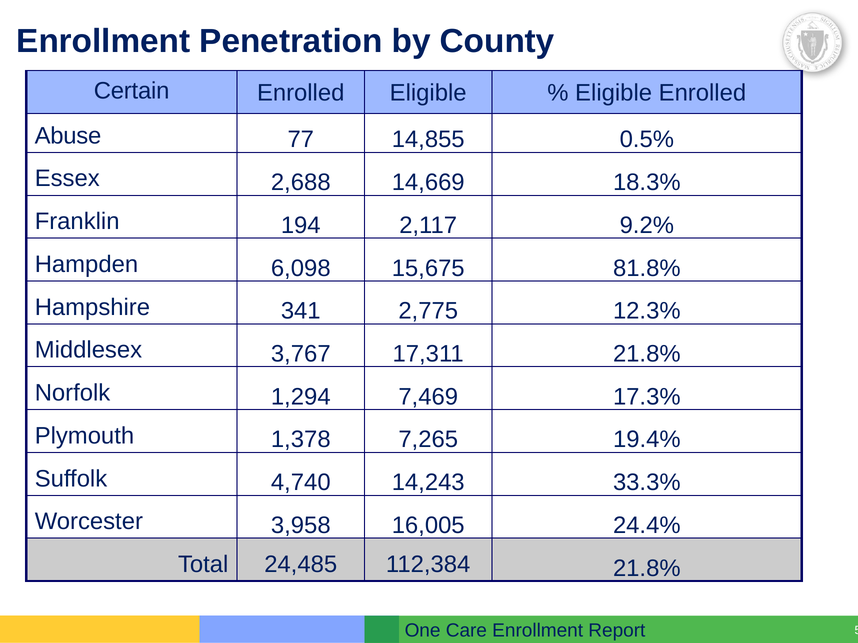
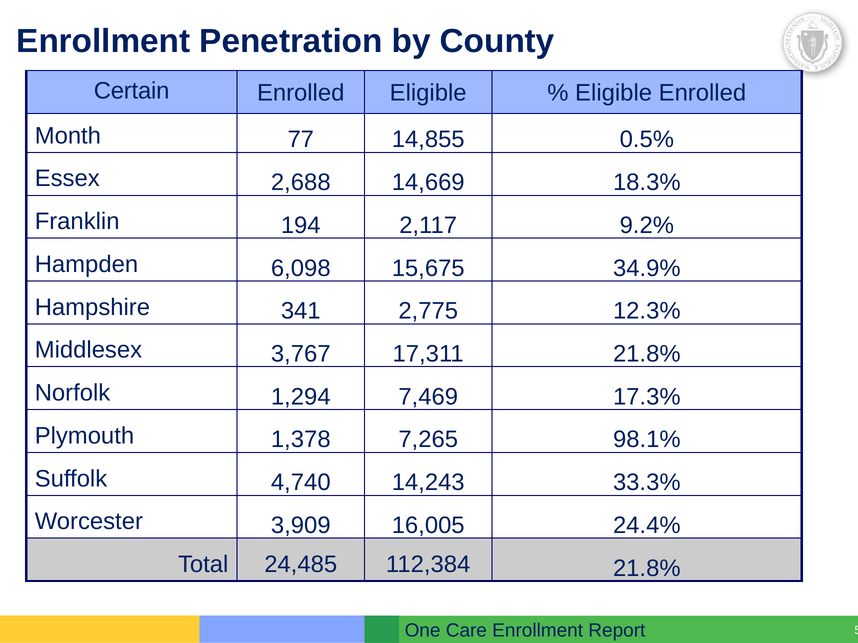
Abuse: Abuse -> Month (68, 136)
81.8%: 81.8% -> 34.9% (647, 268)
19.4%: 19.4% -> 98.1% (647, 440)
3,958: 3,958 -> 3,909 (301, 526)
